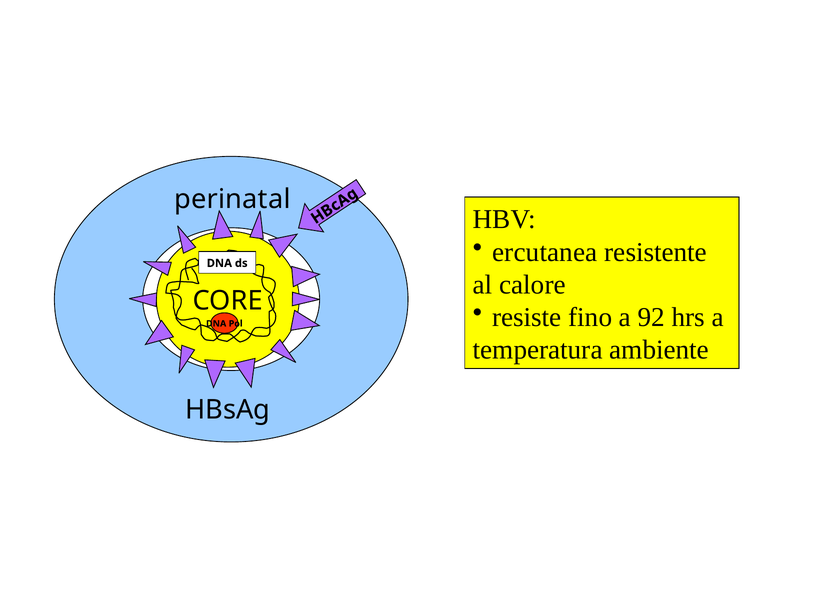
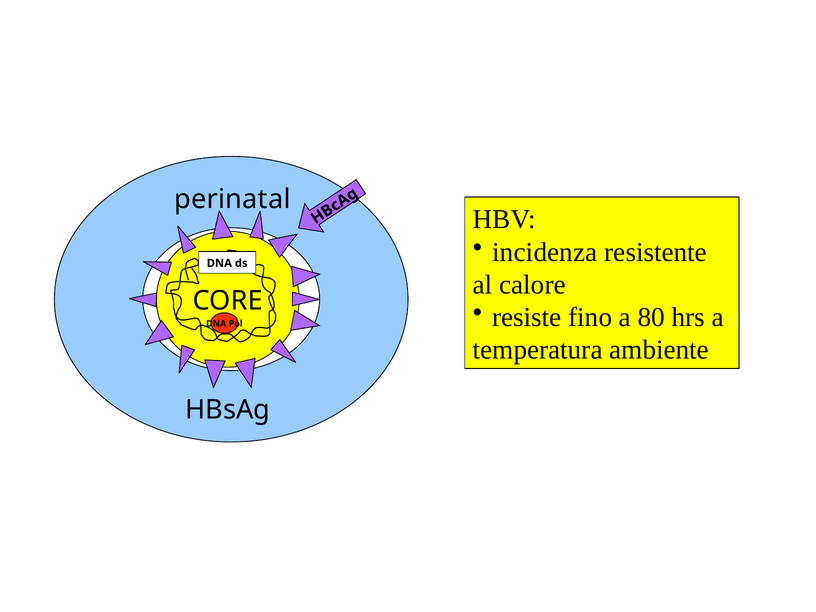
ercutanea: ercutanea -> incidenza (545, 252)
92: 92 -> 80 (651, 317)
